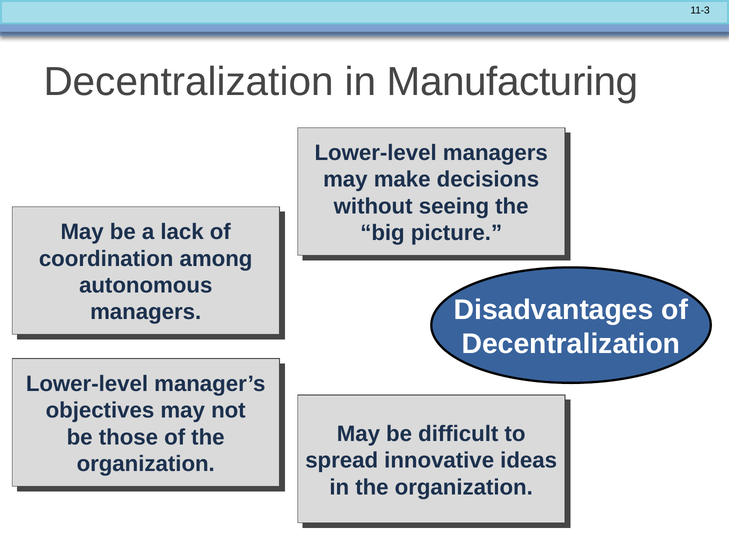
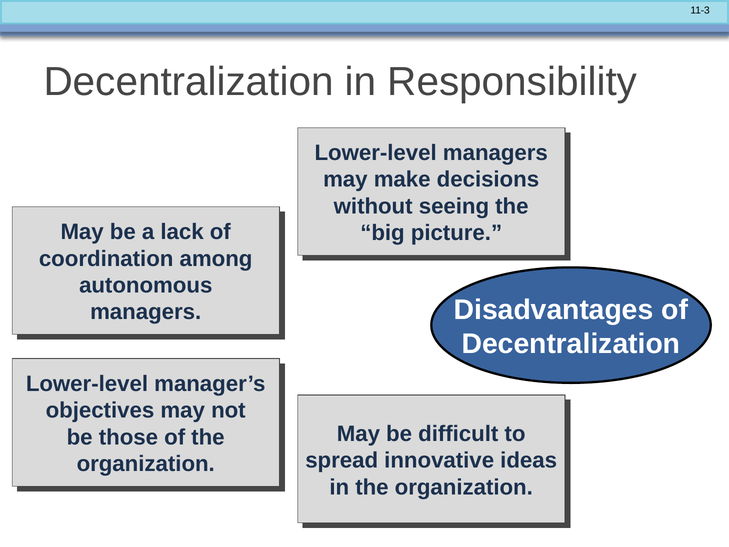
Manufacturing: Manufacturing -> Responsibility (512, 82)
